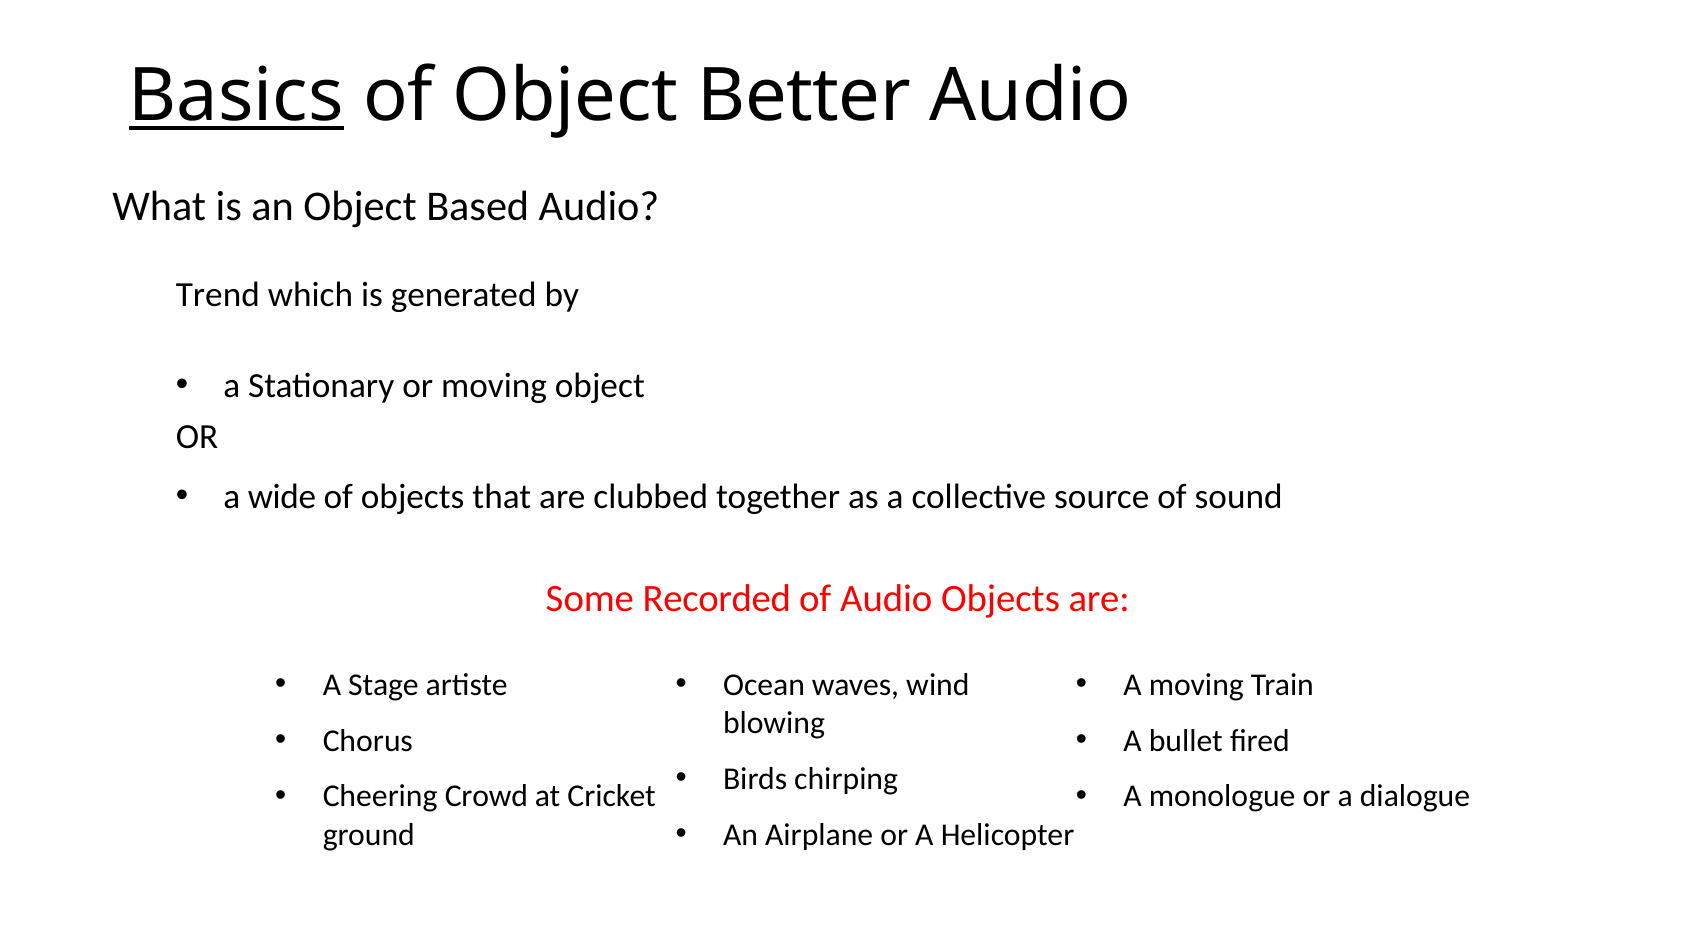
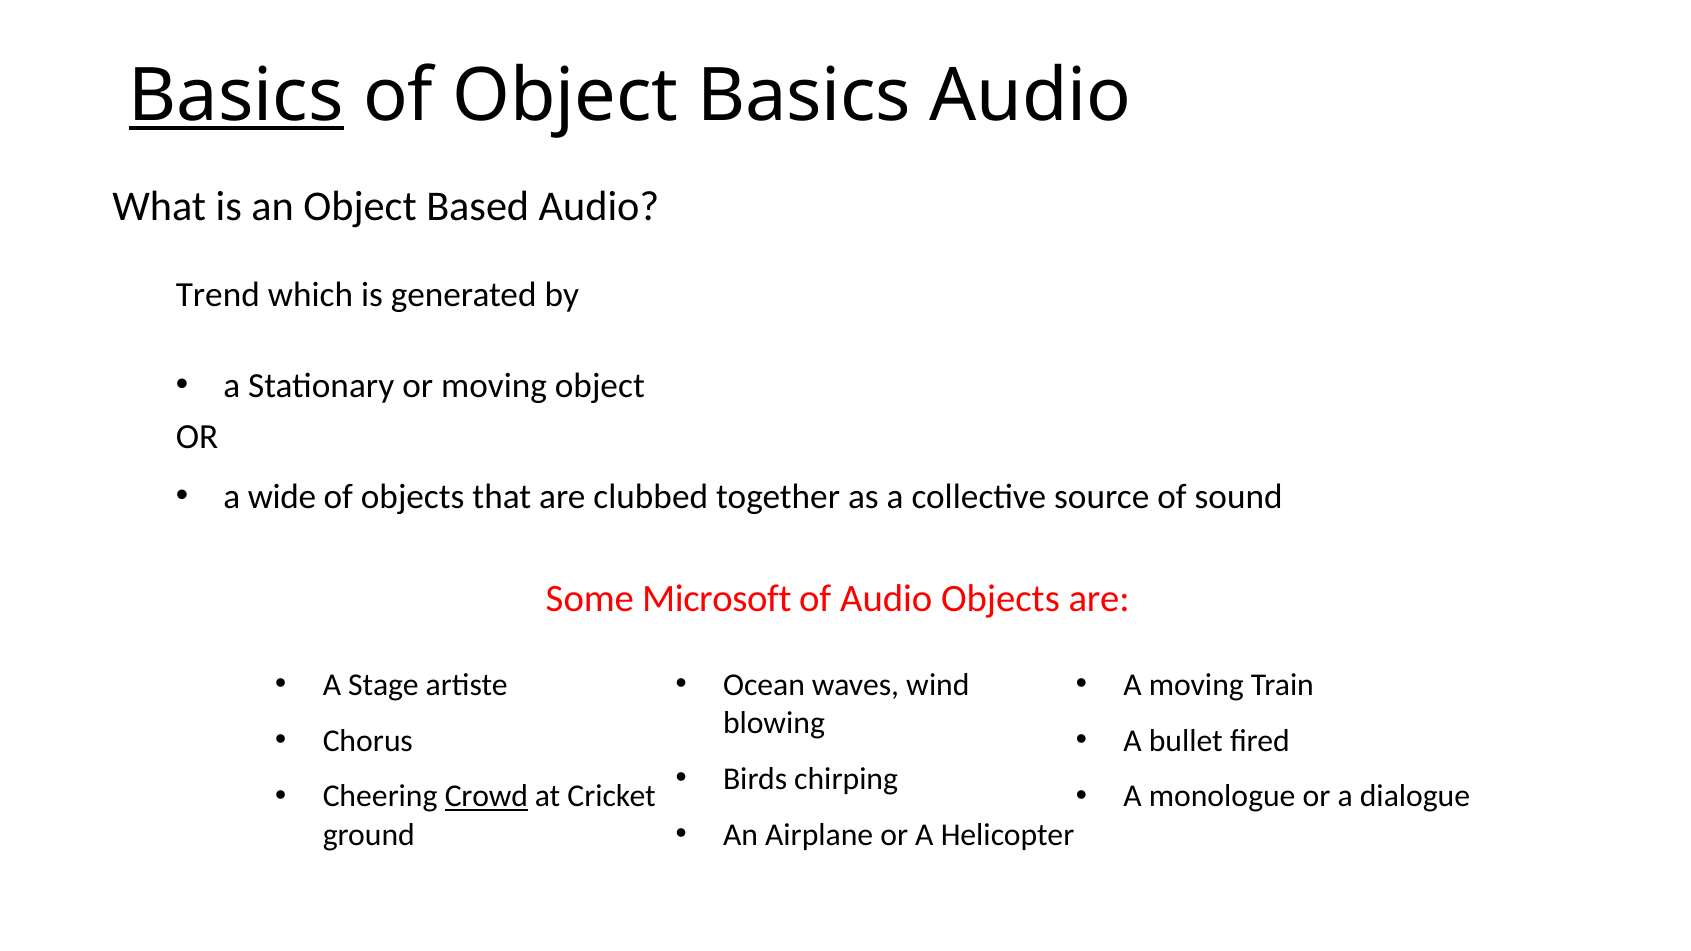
Object Better: Better -> Basics (804, 96)
Recorded: Recorded -> Microsoft (717, 598)
Crowd underline: none -> present (486, 797)
